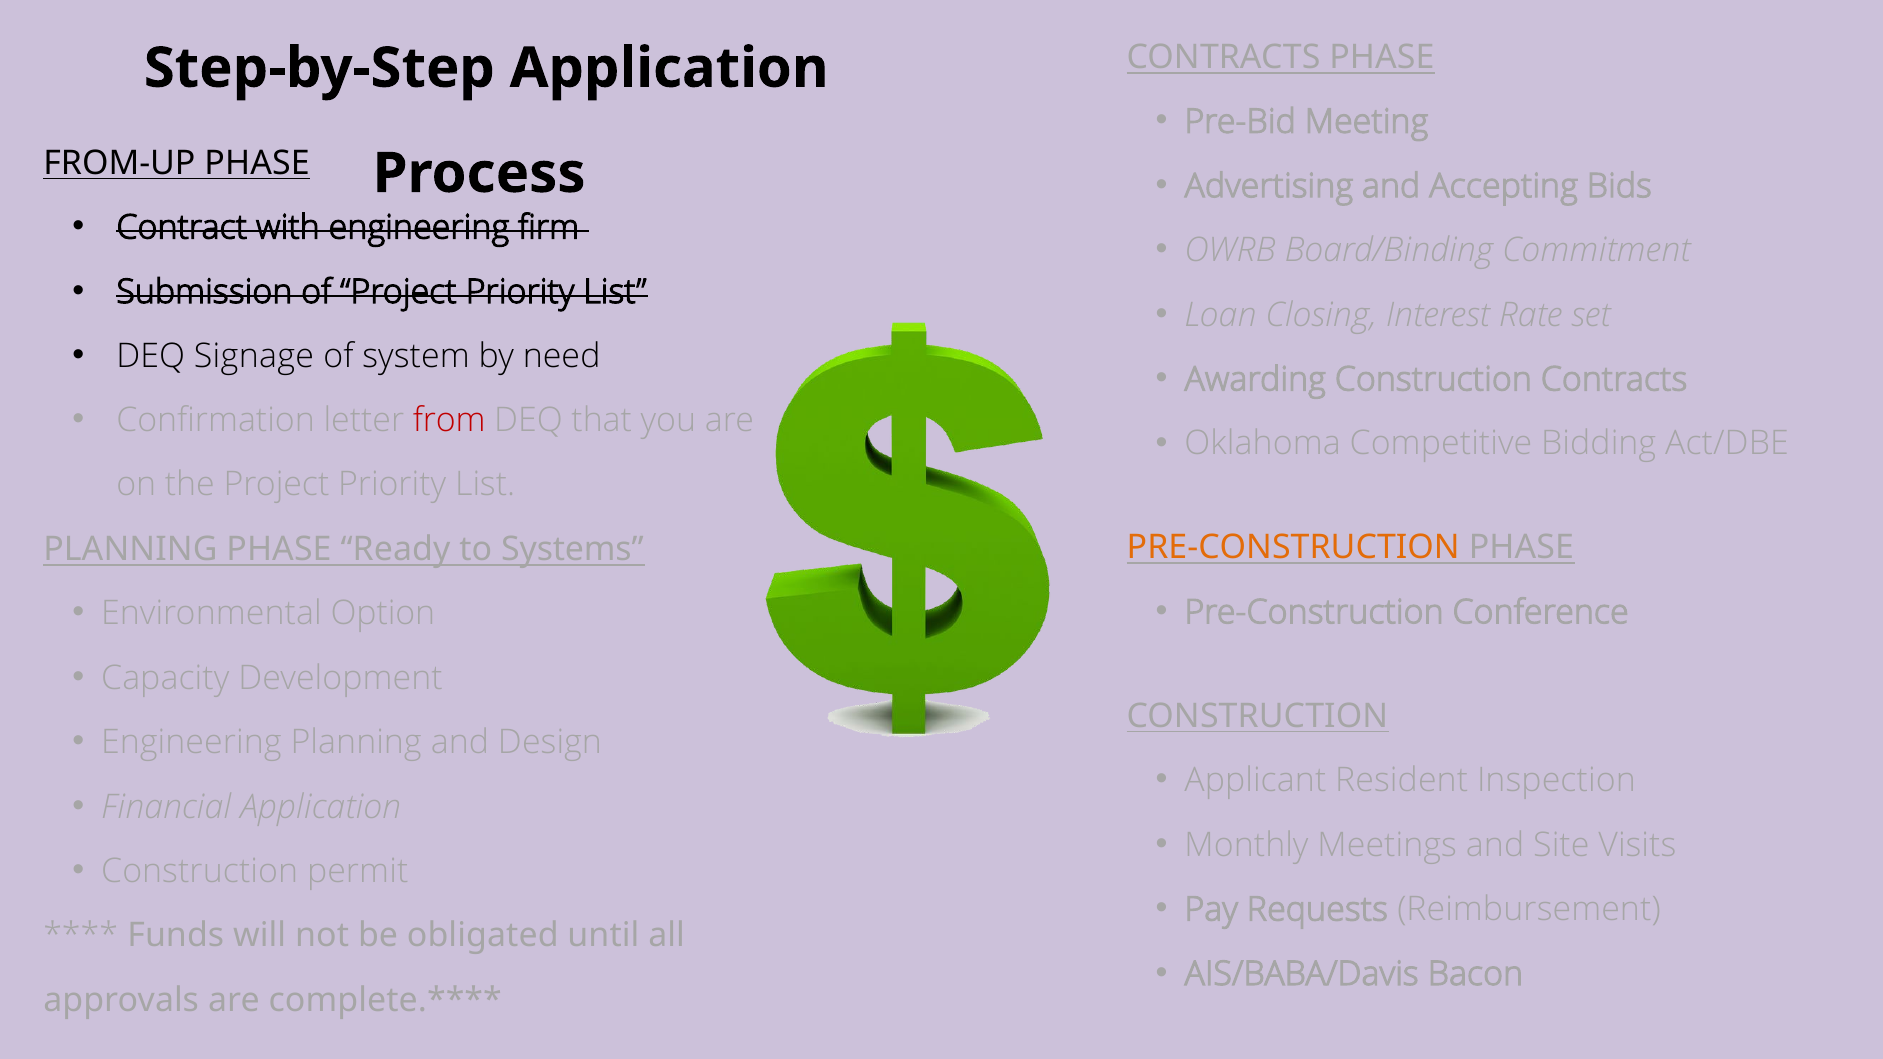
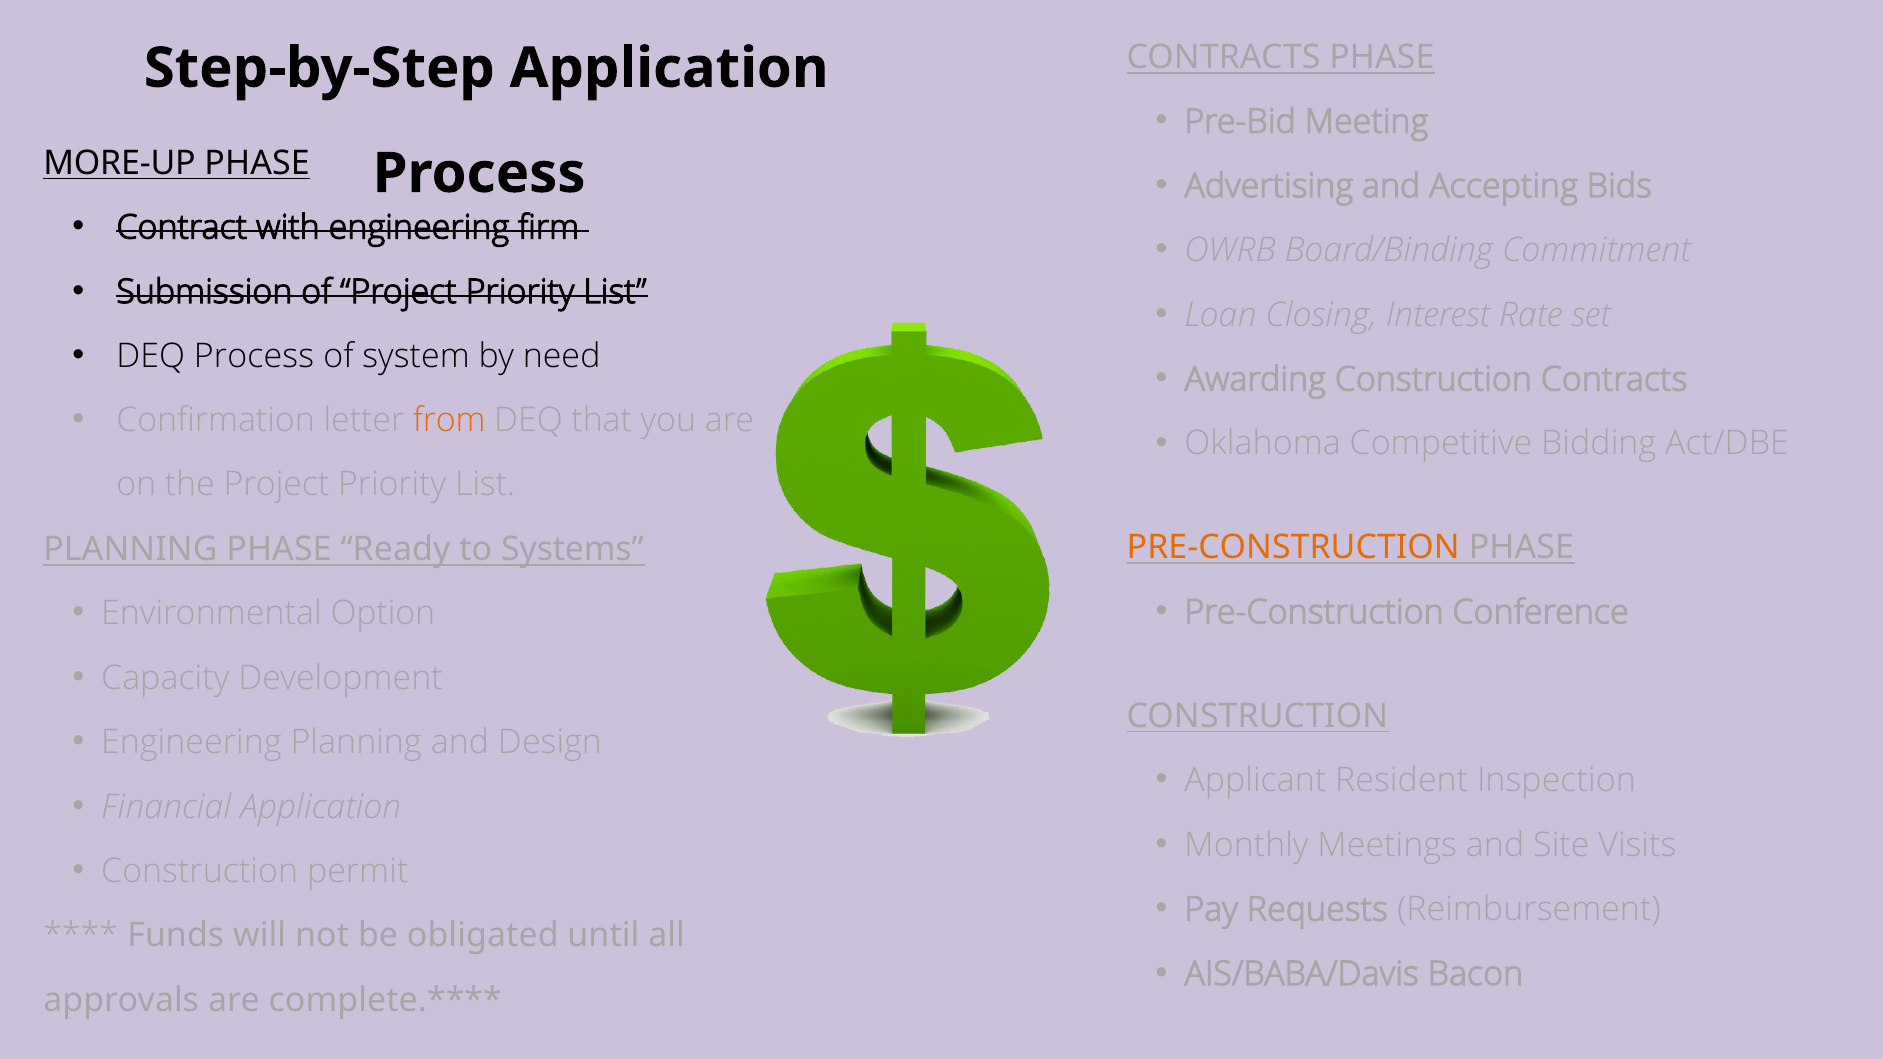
FROM-UP: FROM-UP -> MORE-UP (120, 163)
DEQ Signage: Signage -> Process (254, 356)
from colour: red -> orange (449, 421)
